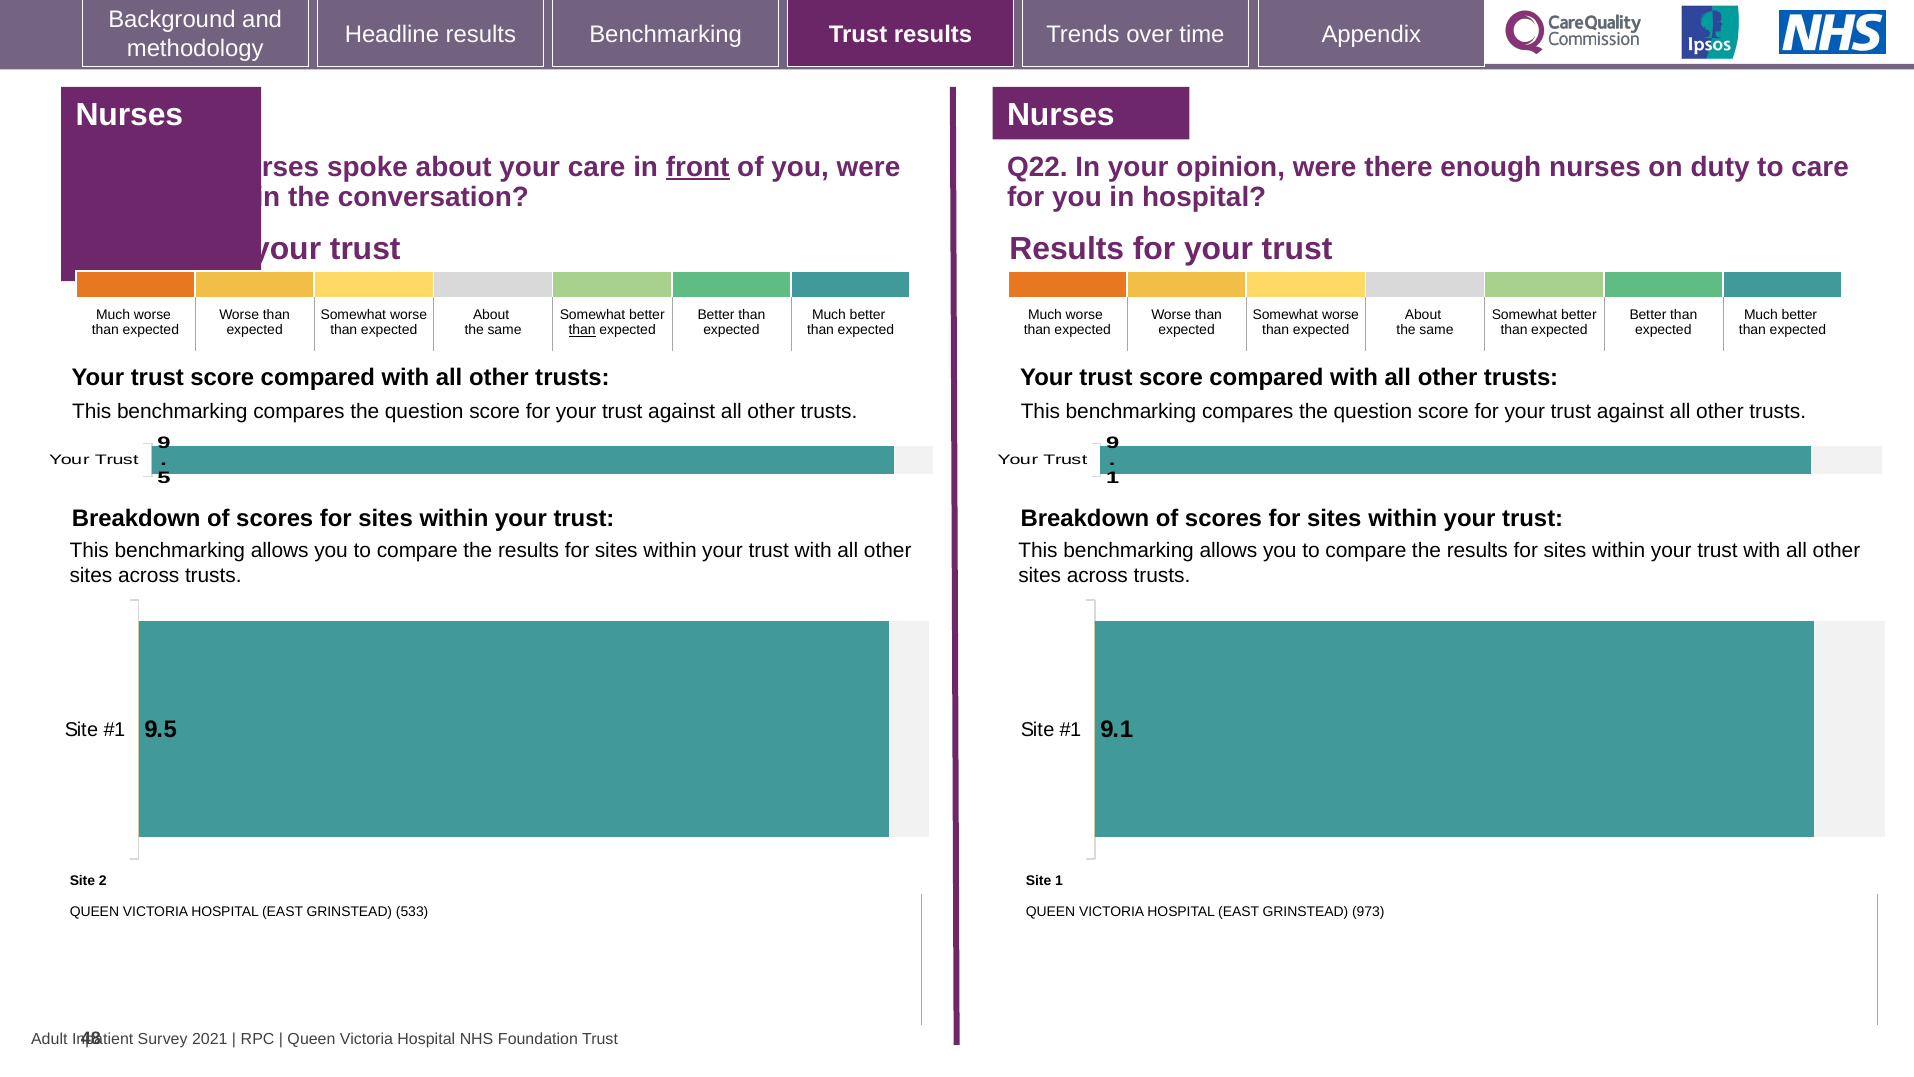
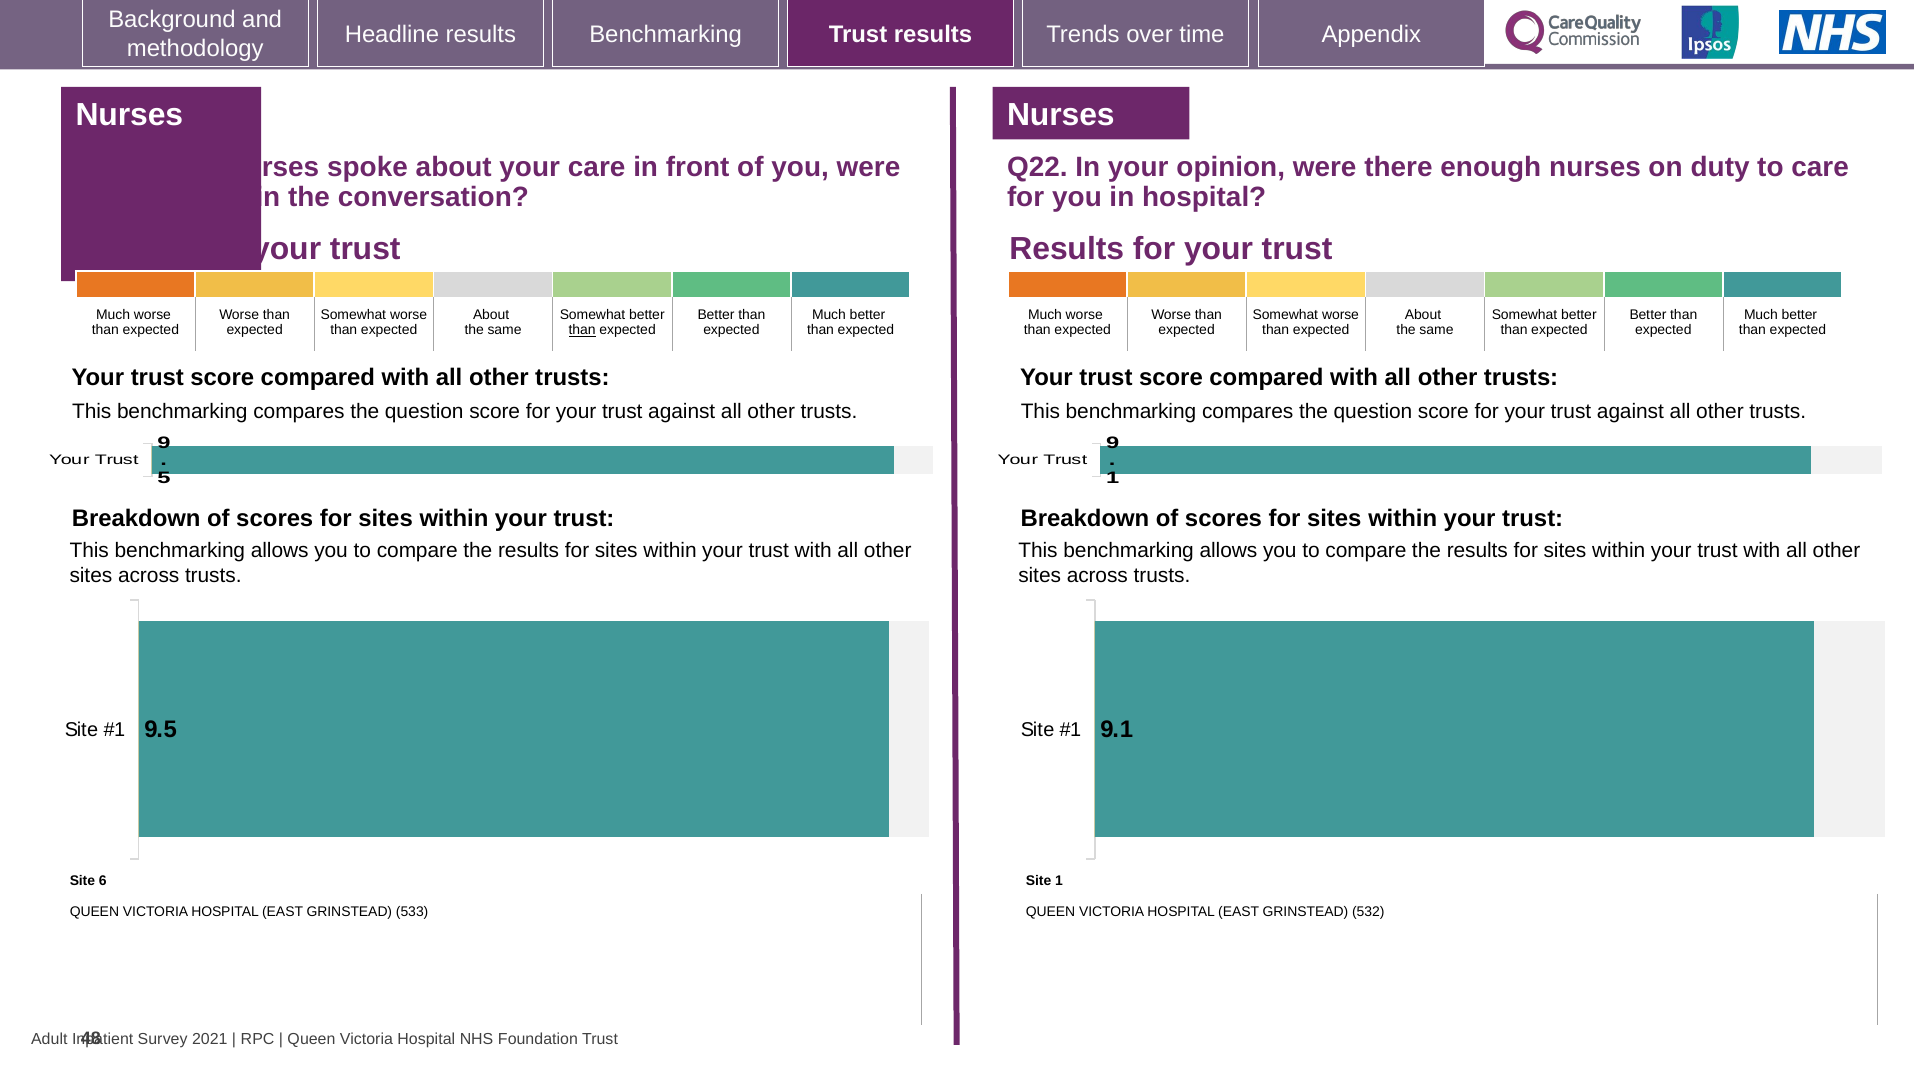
front underline: present -> none (698, 167)
2: 2 -> 6 (103, 880)
973: 973 -> 532 (1368, 912)
